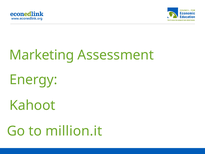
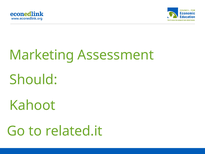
Energy: Energy -> Should (33, 80)
million.it: million.it -> related.it (74, 131)
